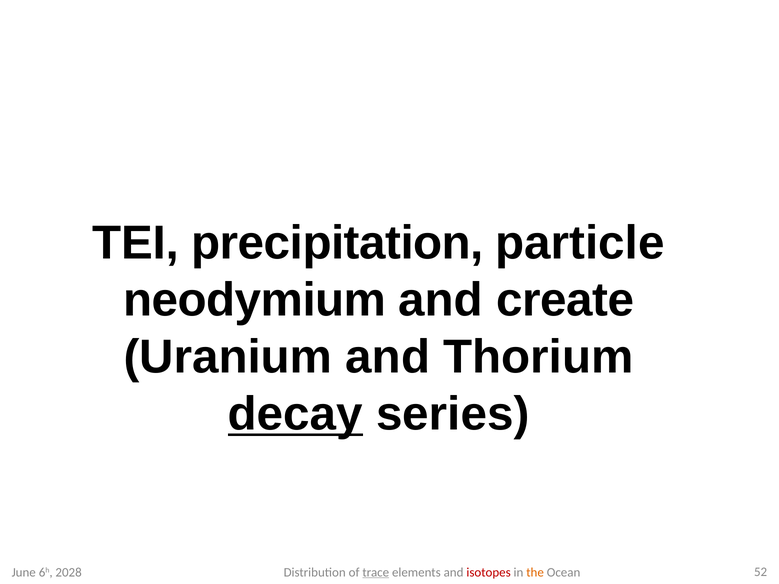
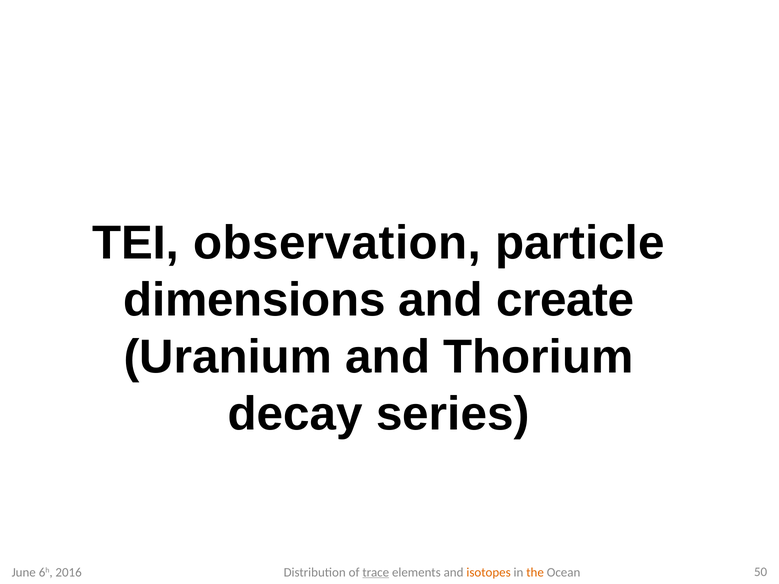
precipitation: precipitation -> observation (337, 243)
neodymium: neodymium -> dimensions (254, 300)
decay underline: present -> none (295, 414)
2028: 2028 -> 2016 (69, 572)
isotopes colour: red -> orange (489, 572)
52: 52 -> 50 (761, 572)
